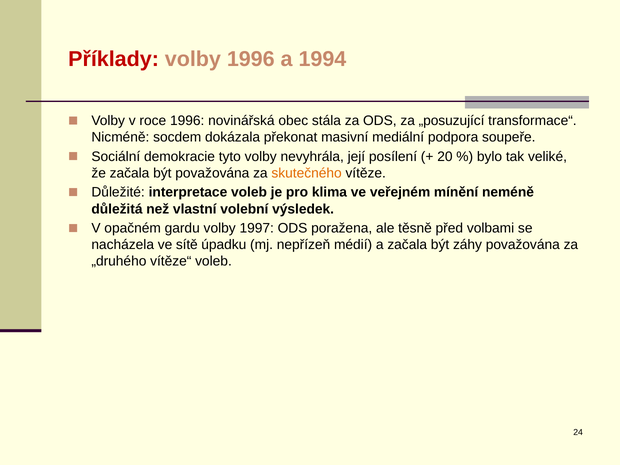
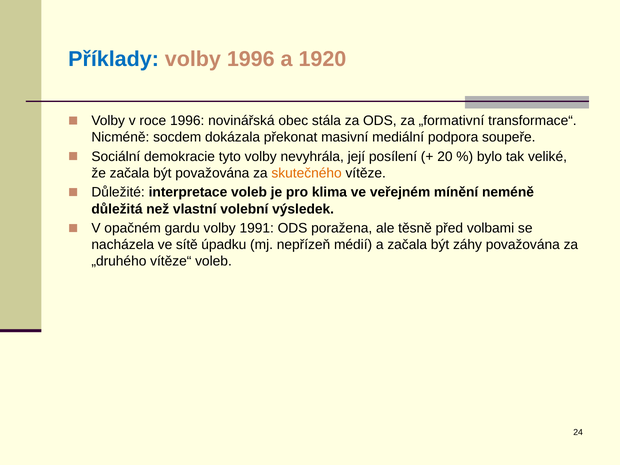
Příklady colour: red -> blue (114, 59)
1994: 1994 -> 1920 (322, 59)
„posuzující: „posuzující -> „formativní (452, 121)
1997: 1997 -> 1991 (257, 228)
